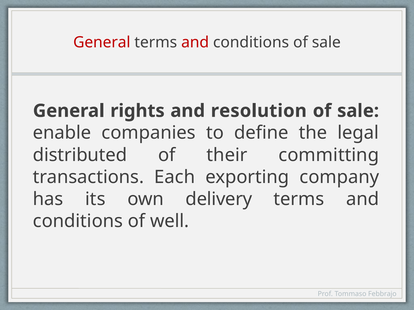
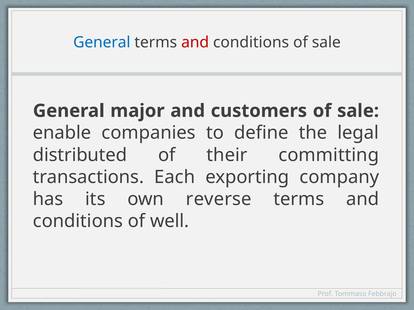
General colour: red -> blue (102, 42)
rights: rights -> major (137, 111)
resolution: resolution -> customers (259, 111)
delivery: delivery -> reverse (219, 199)
